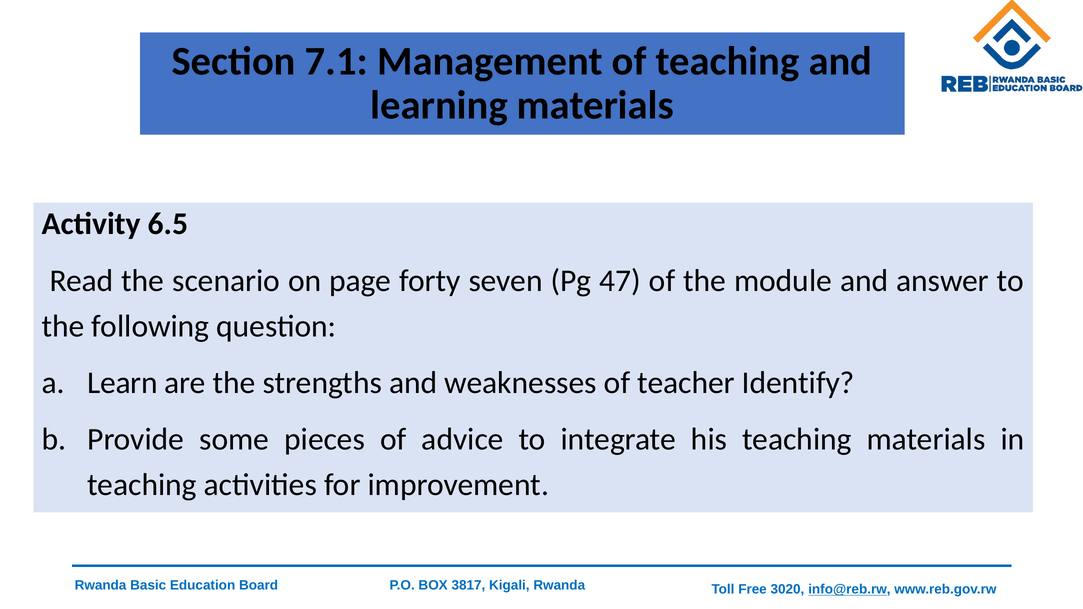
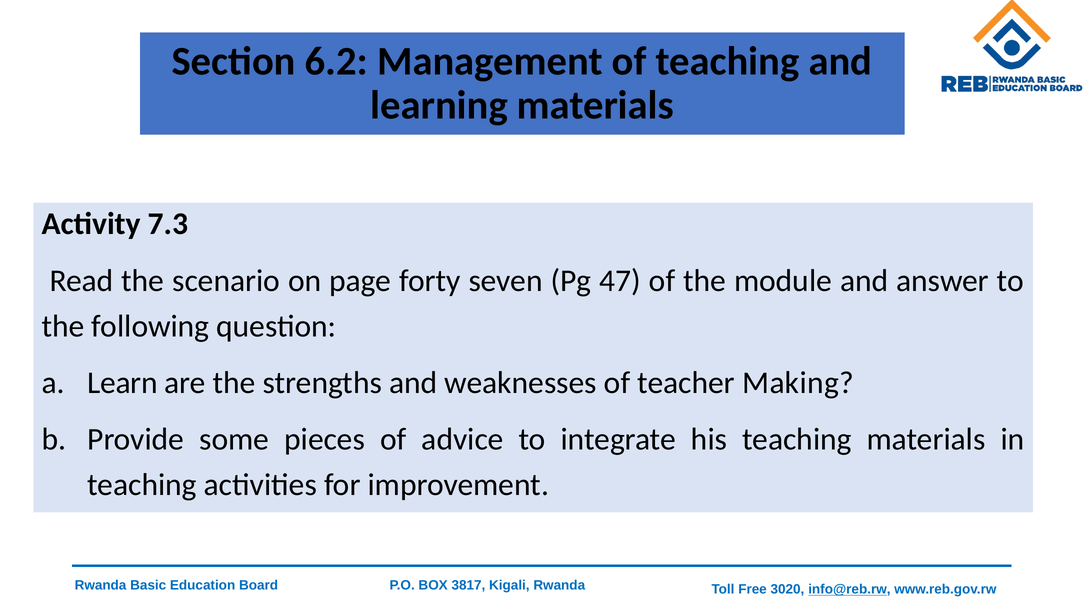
7.1: 7.1 -> 6.2 (336, 61)
6.5: 6.5 -> 7.3 (168, 224)
Identify: Identify -> Making (798, 383)
